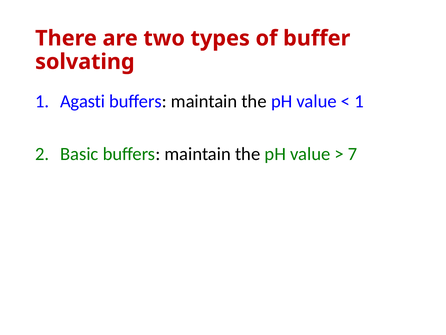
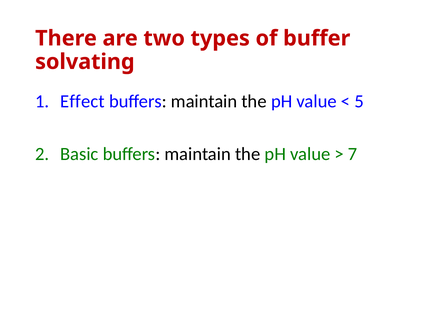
Agasti: Agasti -> Effect (82, 101)
1: 1 -> 5 (359, 101)
